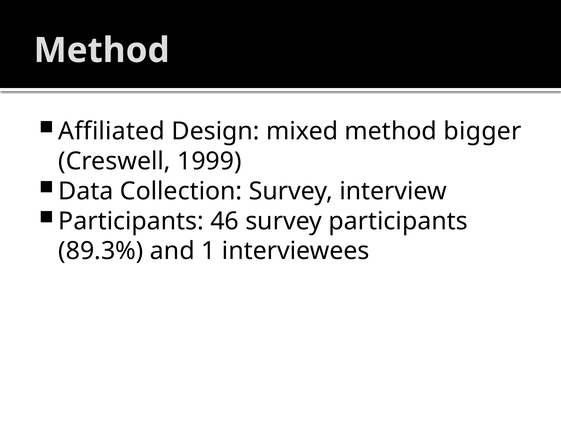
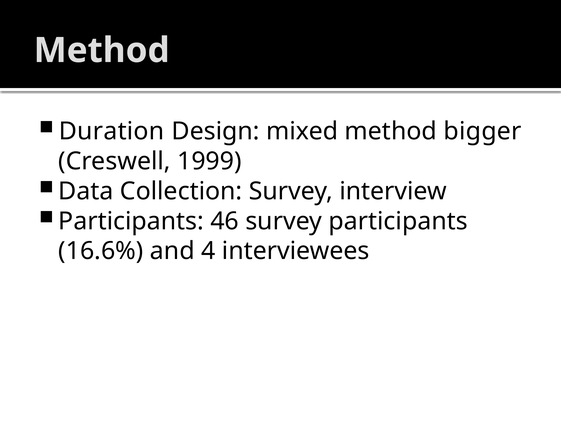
Affiliated: Affiliated -> Duration (112, 131)
89.3%: 89.3% -> 16.6% (101, 251)
1: 1 -> 4 (208, 251)
